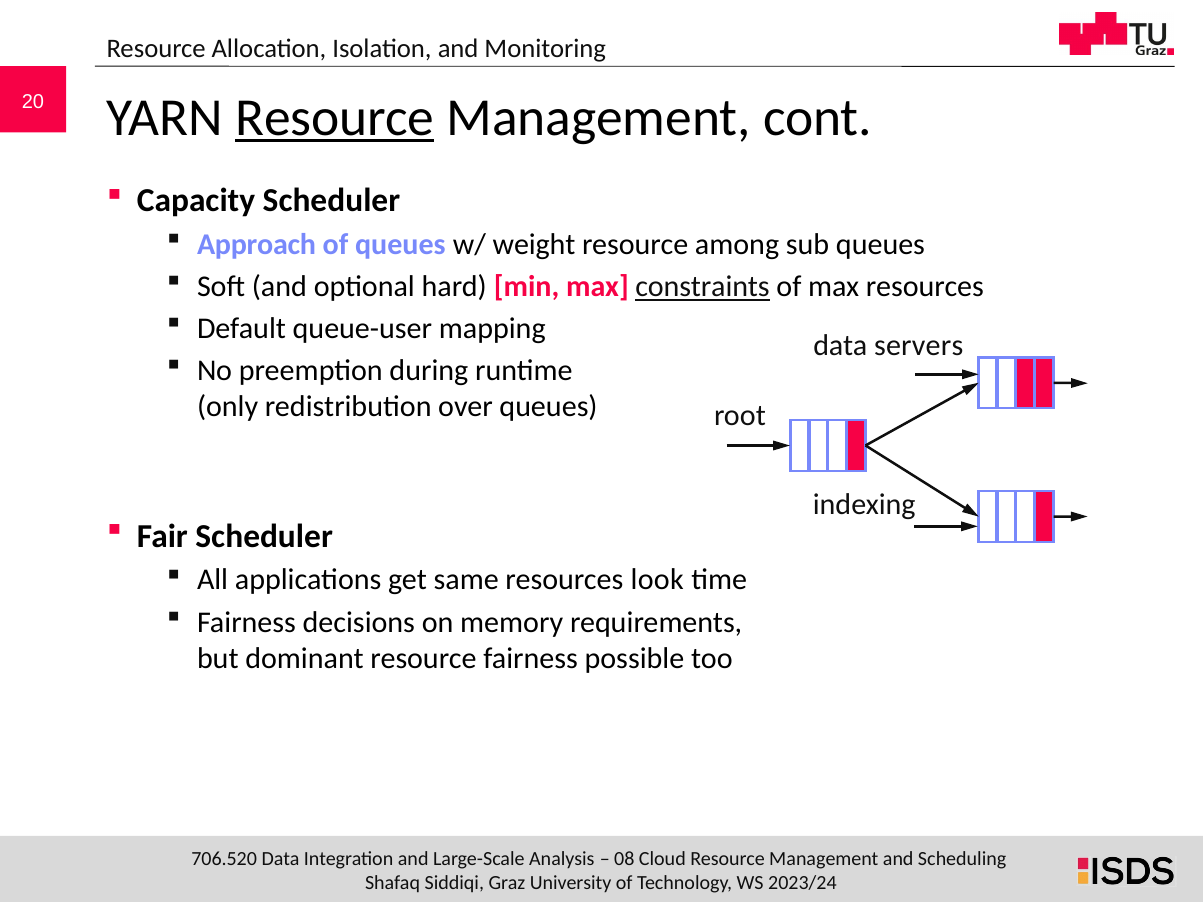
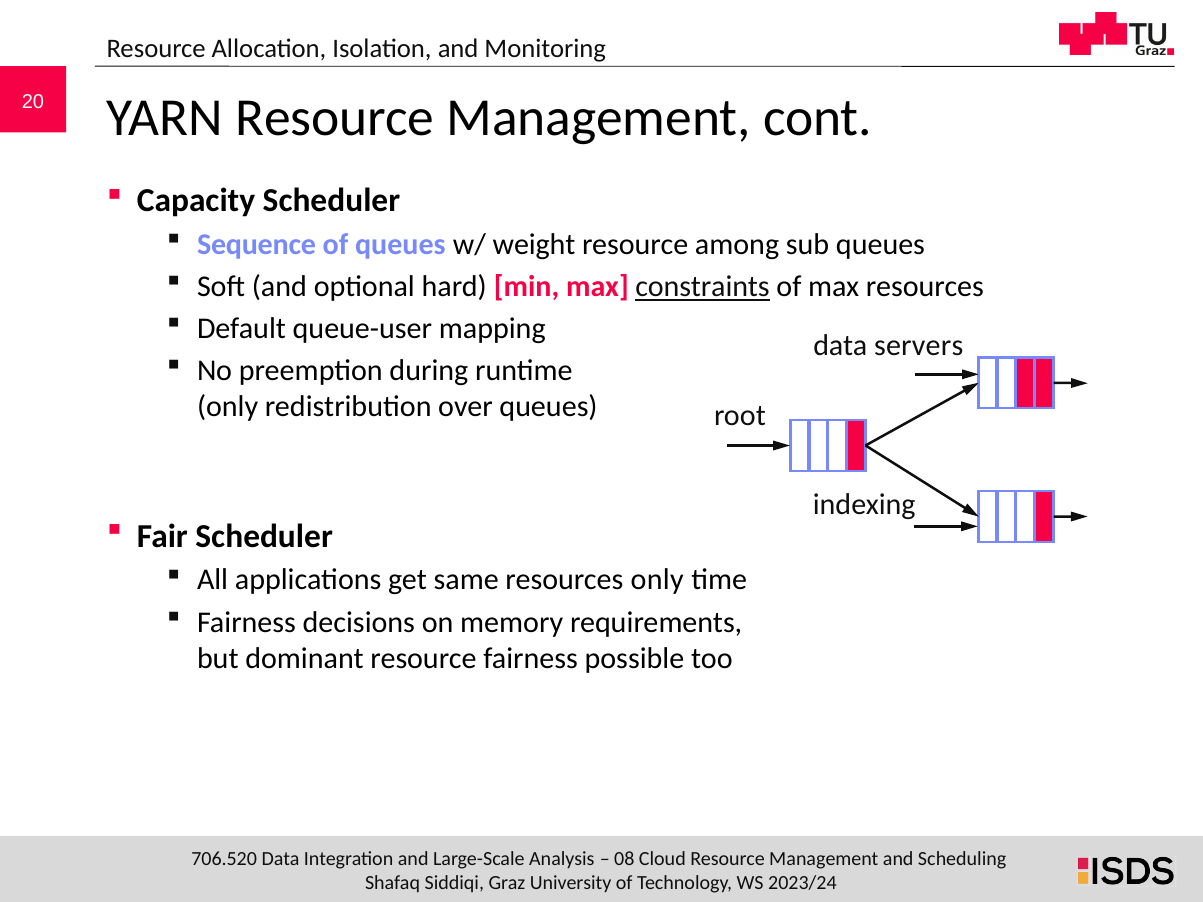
Resource underline: present -> none (335, 118)
Approach: Approach -> Sequence (257, 245)
resources look: look -> only (657, 580)
